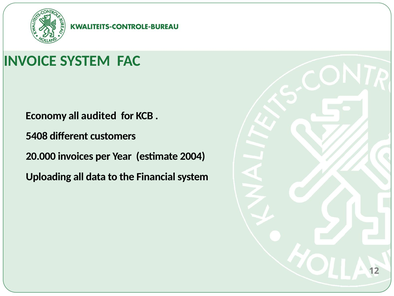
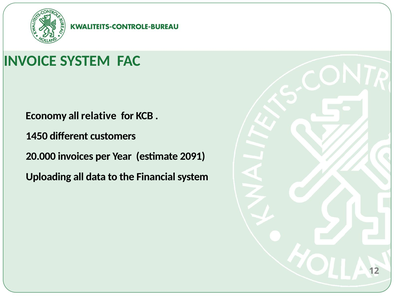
audited: audited -> relative (99, 116)
5408: 5408 -> 1450 (37, 136)
2004: 2004 -> 2091 (193, 156)
